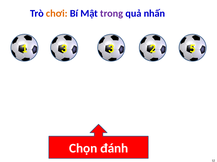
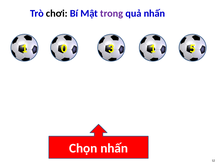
chơi colour: orange -> black (57, 13)
1 3: 3 -> 0 (64, 49)
3 2: 2 -> 1 (153, 49)
Chọn đánh: đánh -> nhấn (114, 149)
